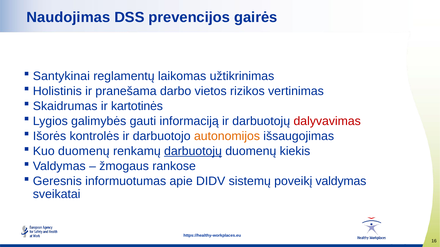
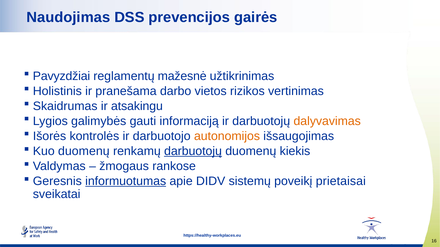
Santykinai: Santykinai -> Pavyzdžiai (61, 76)
laikomas: laikomas -> mažesnė (182, 76)
kartotinės: kartotinės -> atsakingu (137, 106)
dalyvavimas colour: red -> orange (327, 121)
informuotumas underline: none -> present (126, 181)
poveikį valdymas: valdymas -> prietaisai (341, 181)
